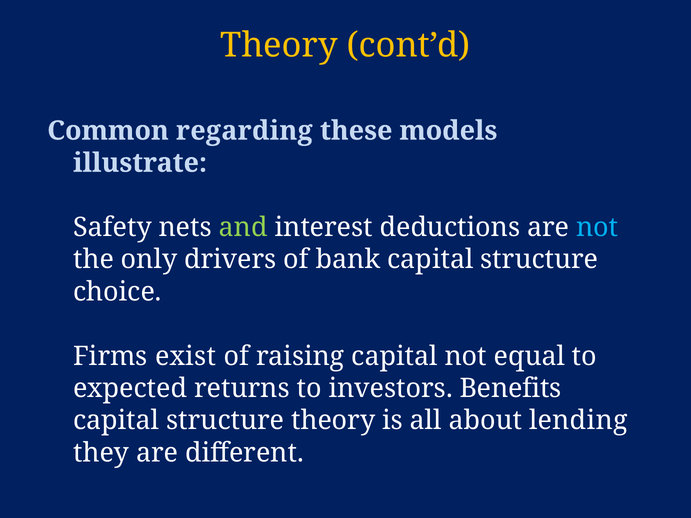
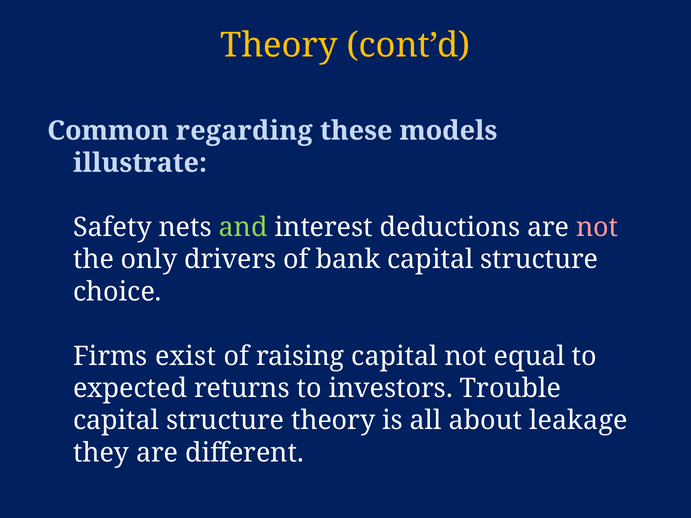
not colour: light blue -> pink (597, 227)
Benefits: Benefits -> Trouble (510, 389)
lending: lending -> leakage (578, 421)
